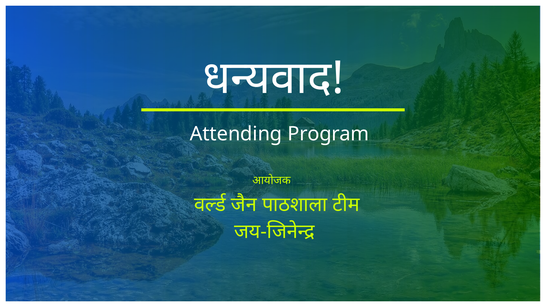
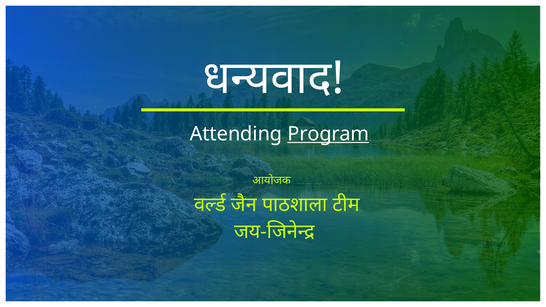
Program underline: none -> present (328, 134)
